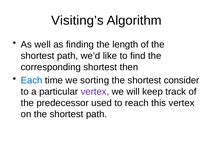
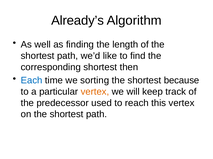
Visiting’s: Visiting’s -> Already’s (78, 21)
consider: consider -> because (182, 81)
vertex colour: purple -> orange (95, 92)
